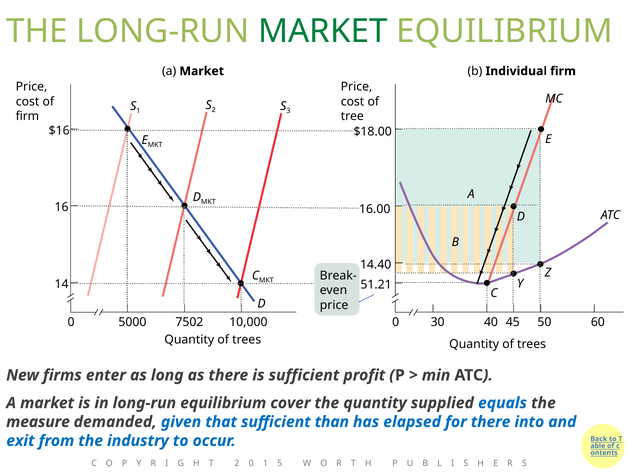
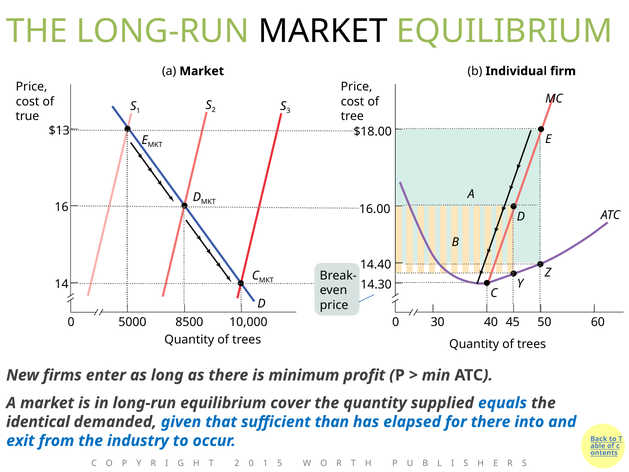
MARKET colour: green -> black (323, 31)
firm: firm -> true (27, 116)
$16: $16 -> $13 (59, 131)
51.21: 51.21 -> 14.30 (376, 285)
7502: 7502 -> 8500 (189, 322)
is sufficient: sufficient -> minimum (304, 375)
measure: measure -> identical (38, 422)
